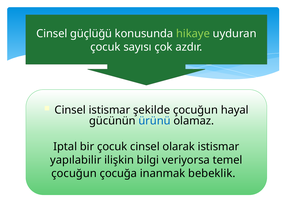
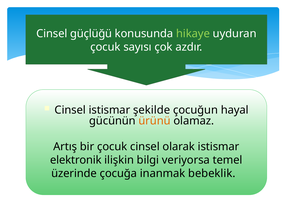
ürünü colour: blue -> orange (155, 120)
Iptal: Iptal -> Artış (65, 146)
yapılabilir: yapılabilir -> elektronik (76, 160)
çocuğun: çocuğun -> üzerinde (74, 173)
